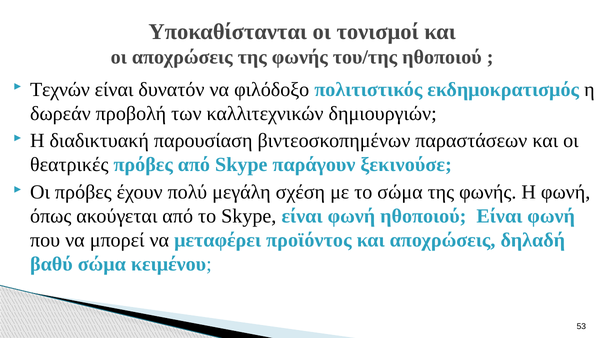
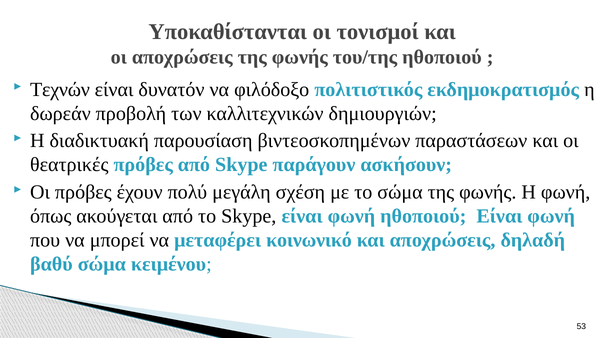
ξεκινούσε: ξεκινούσε -> ασκήσουν (406, 165)
προϊόντος: προϊόντος -> κοινωνικό (309, 241)
